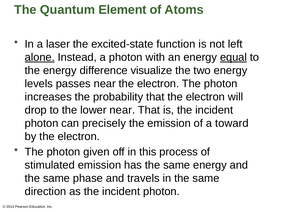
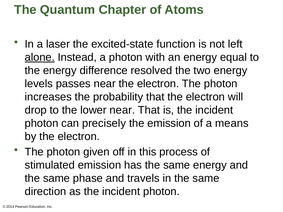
Element: Element -> Chapter (122, 10)
equal underline: present -> none (233, 57)
visualize: visualize -> resolved (151, 71)
toward: toward -> means (232, 123)
